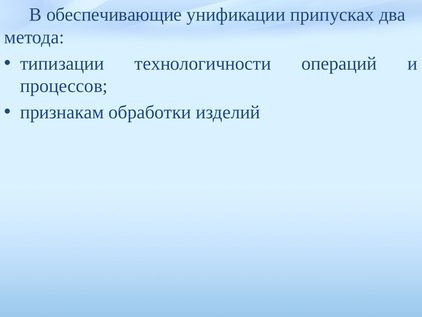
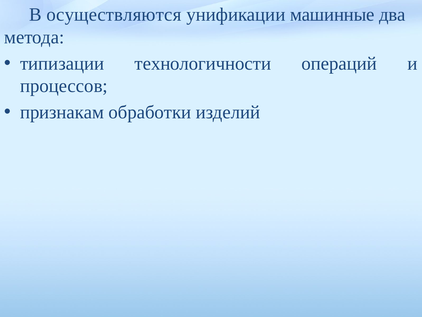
обеспечивающие: обеспечивающие -> осуществляются (114, 15)
припусках: припусках -> машинные (332, 15)
